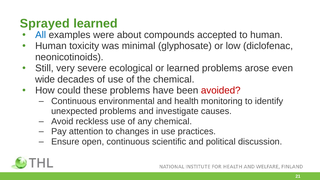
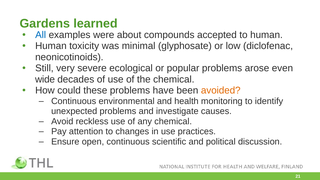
Sprayed: Sprayed -> Gardens (45, 23)
or learned: learned -> popular (183, 68)
avoided colour: red -> orange (221, 90)
